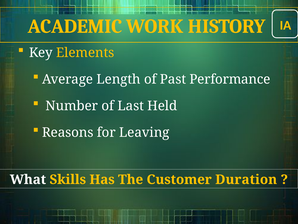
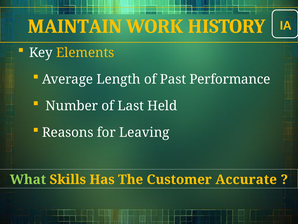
ACADEMIC: ACADEMIC -> MAINTAIN (75, 26)
What colour: white -> light green (28, 179)
Duration: Duration -> Accurate (246, 179)
